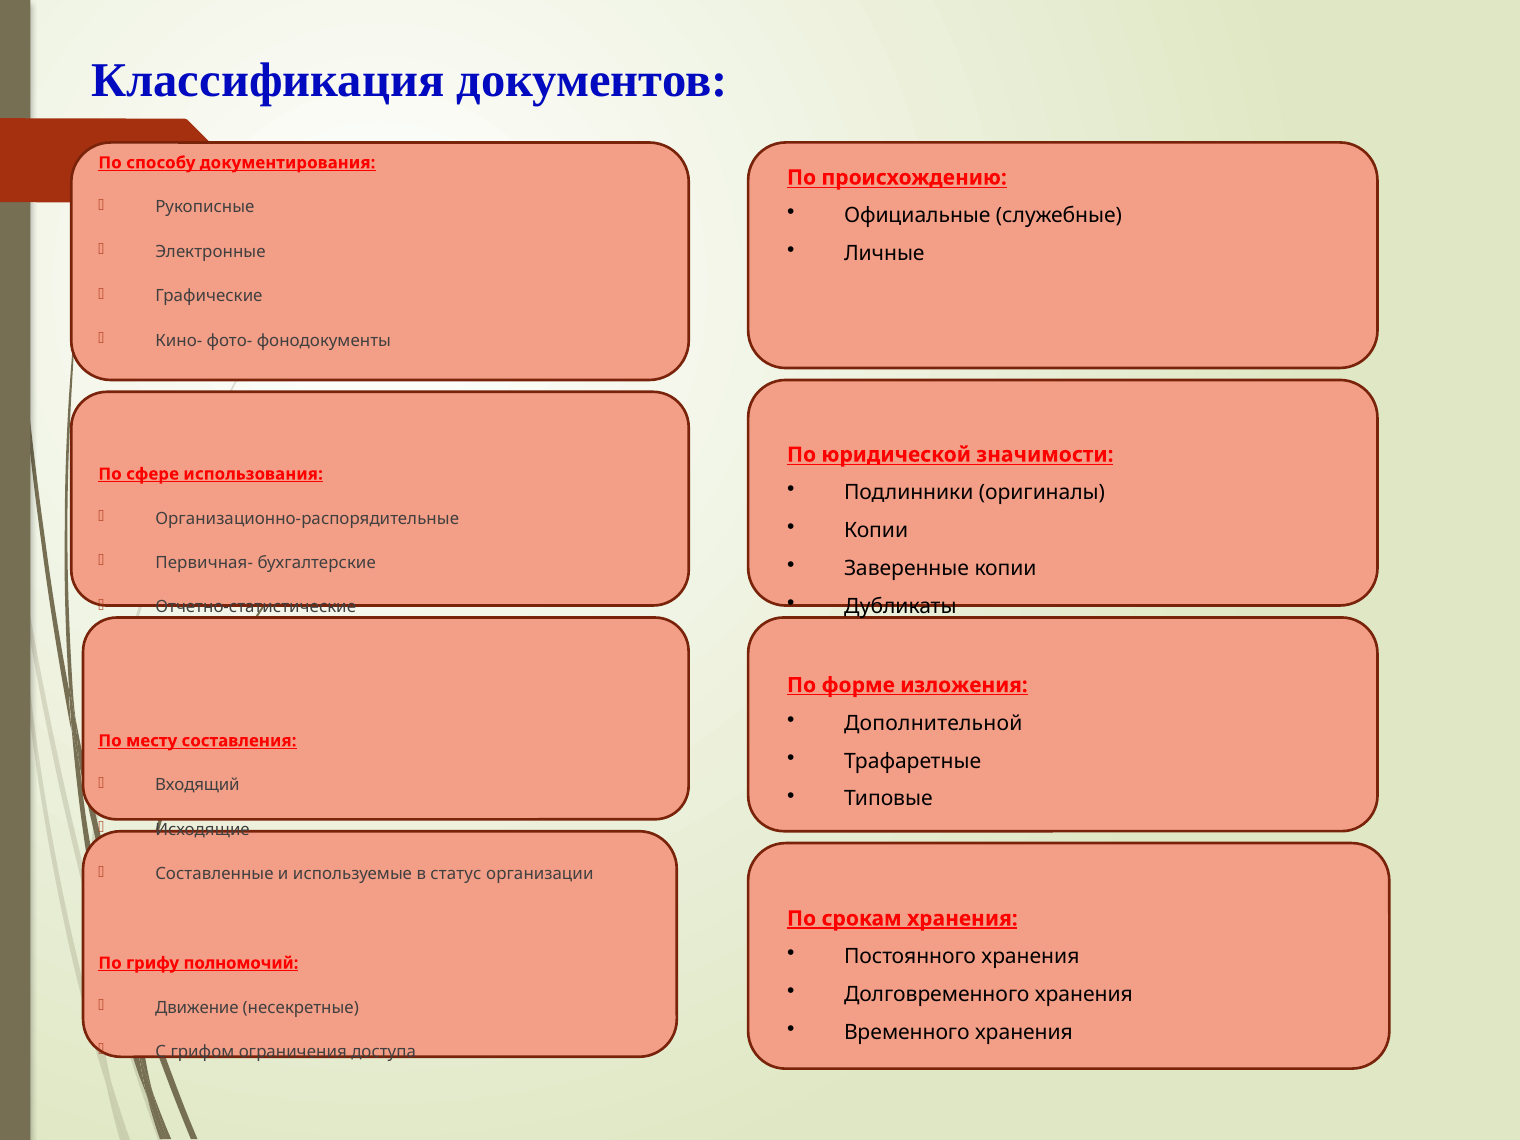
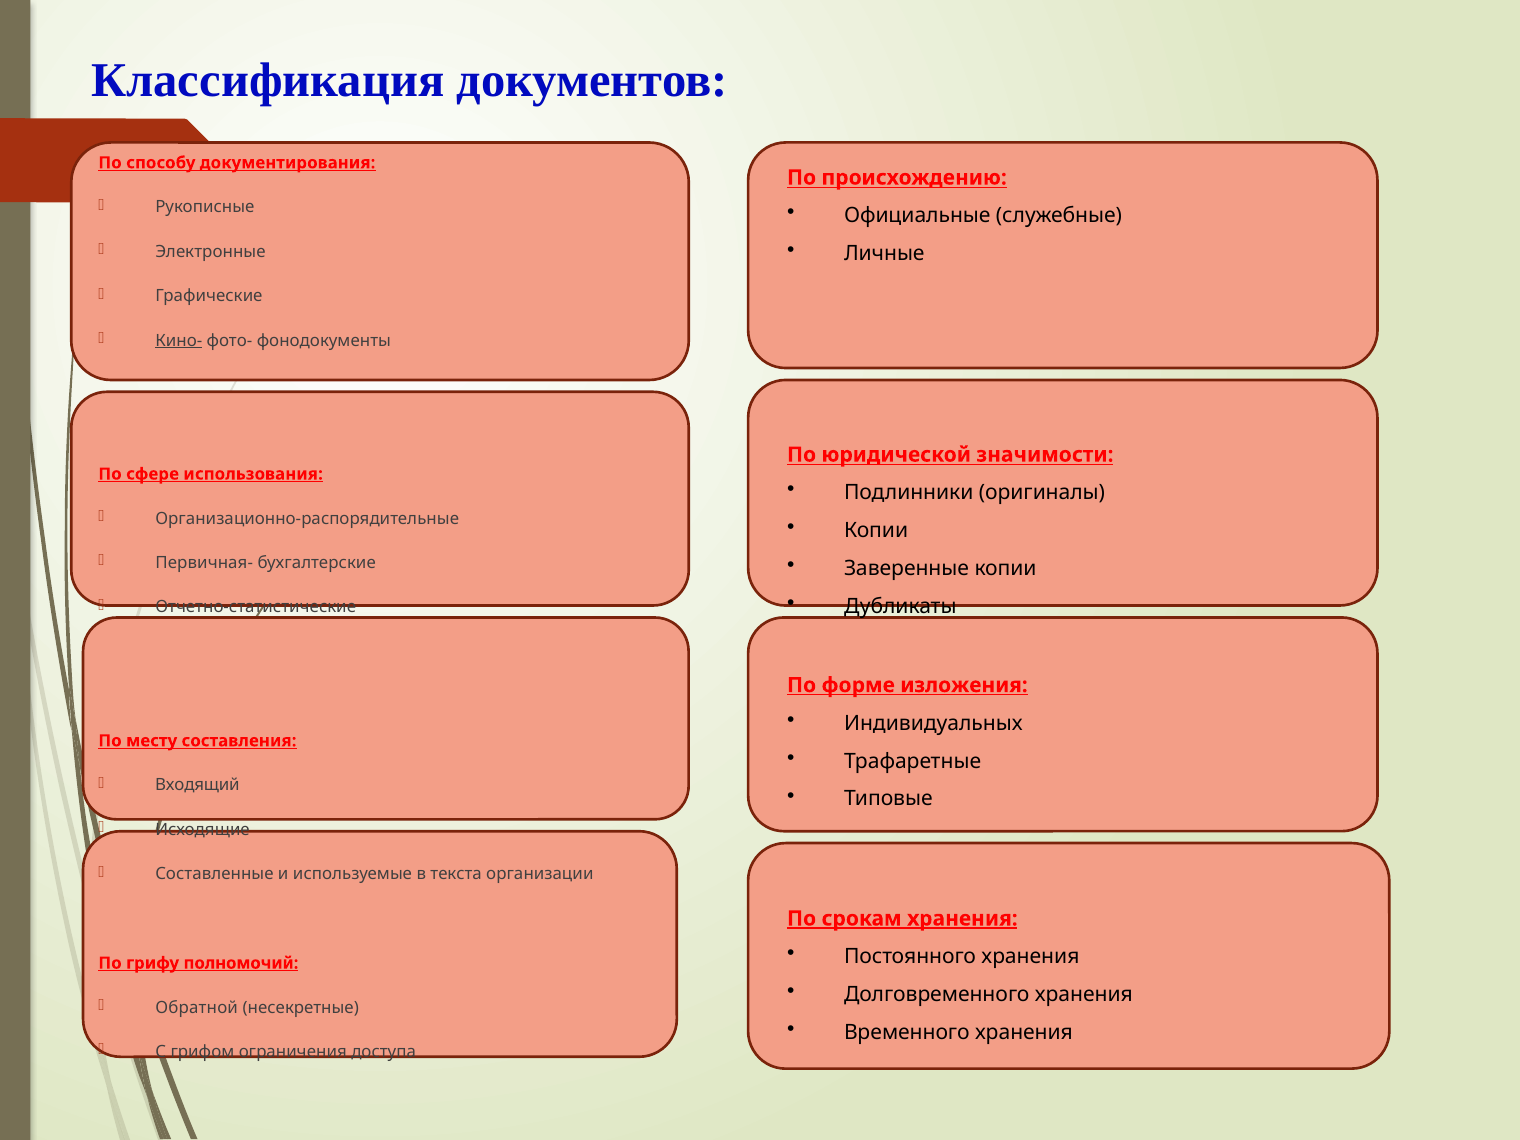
Кино- underline: none -> present (179, 341)
Дополнительной: Дополнительной -> Индивидуальных (933, 723)
статус: статус -> текста (456, 874)
Движение: Движение -> Обратной (197, 1008)
